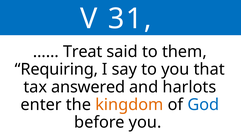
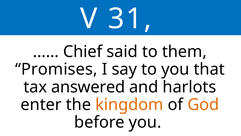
Treat: Treat -> Chief (83, 51)
Requiring: Requiring -> Promises (56, 69)
God colour: blue -> orange (203, 104)
